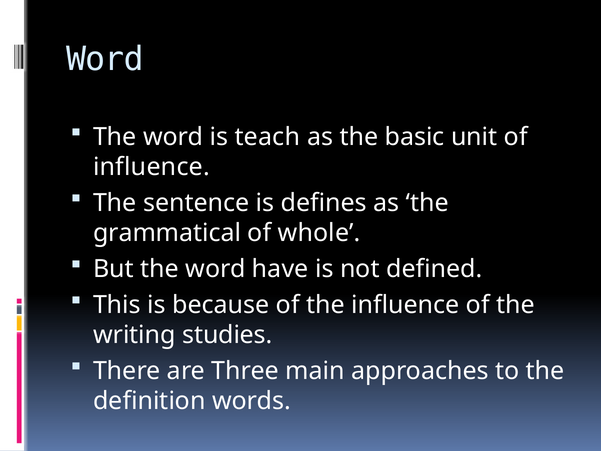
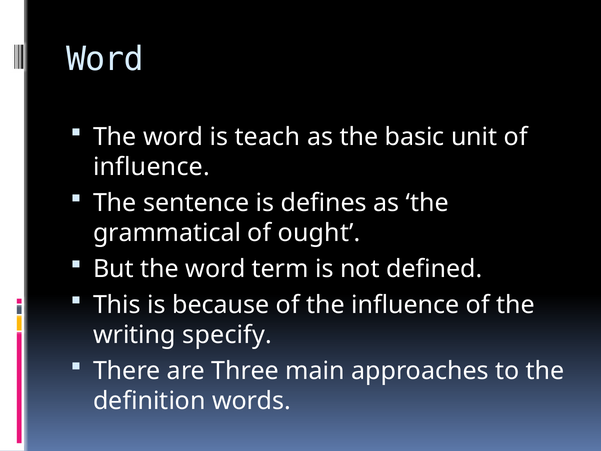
whole: whole -> ought (319, 233)
have: have -> term (280, 269)
studies: studies -> specify (227, 335)
